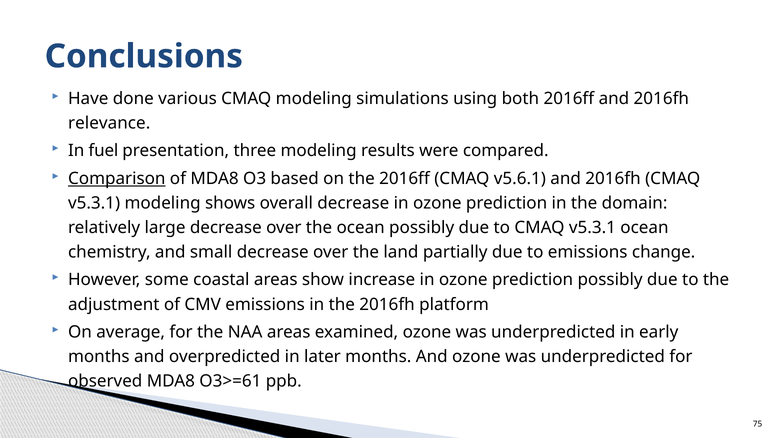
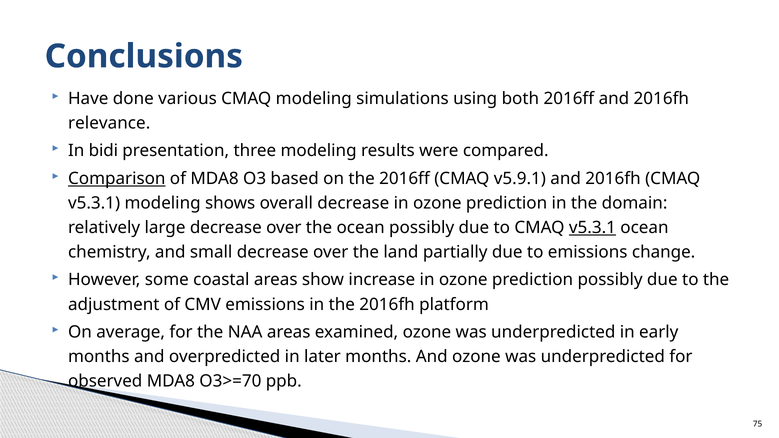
fuel: fuel -> bidi (103, 151)
v5.6.1: v5.6.1 -> v5.9.1 (520, 179)
v5.3.1 underline: none -> present (592, 228)
O3>=61: O3>=61 -> O3>=70 (230, 381)
